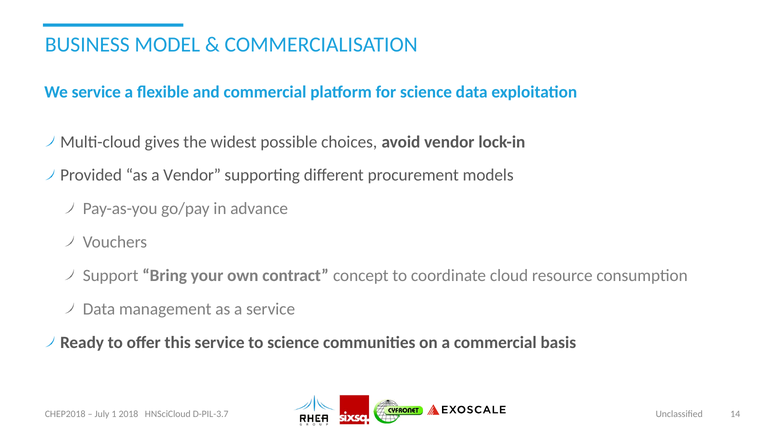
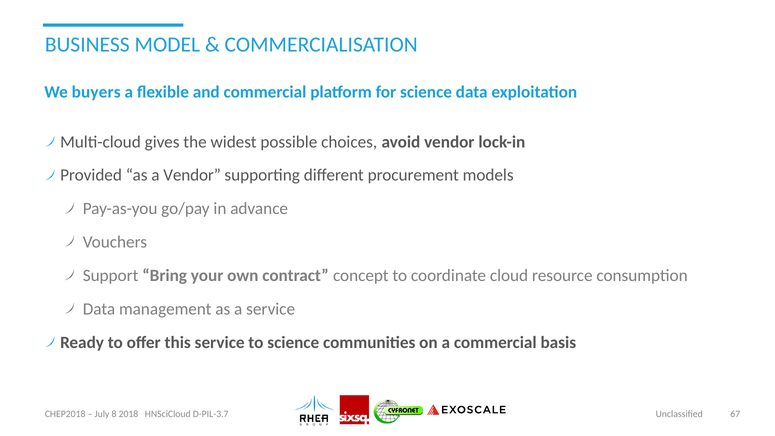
We service: service -> buyers (96, 92)
1: 1 -> 8 (114, 414)
14: 14 -> 67 (735, 414)
